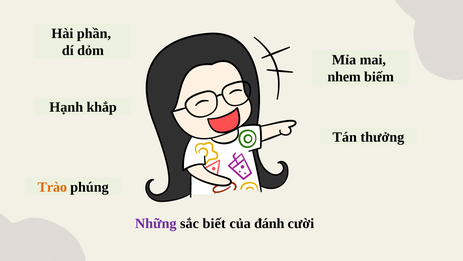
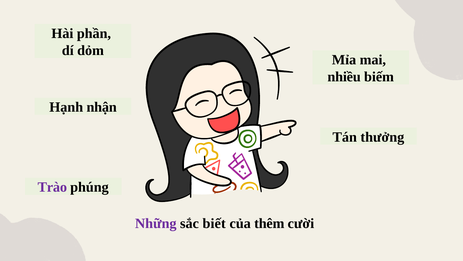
nhem: nhem -> nhiều (344, 77)
khắp: khắp -> nhận (102, 107)
Trào colour: orange -> purple (52, 187)
đánh: đánh -> thêm (269, 223)
